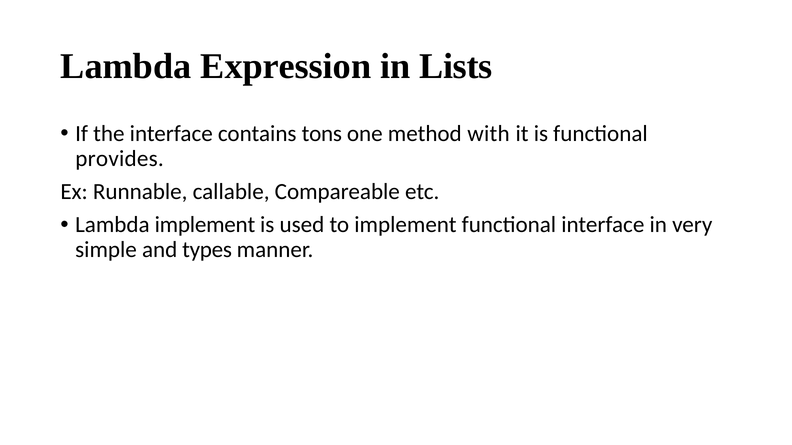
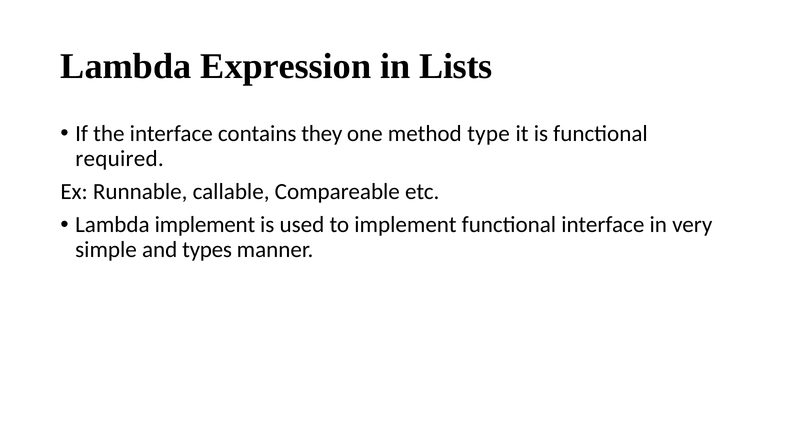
tons: tons -> they (322, 134)
with: with -> type (489, 134)
provides: provides -> required (120, 159)
